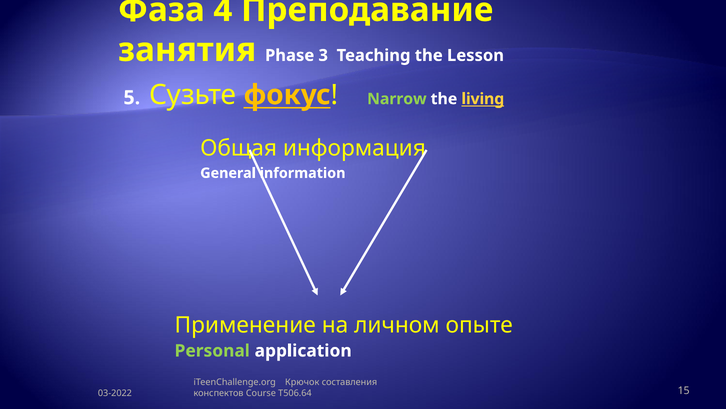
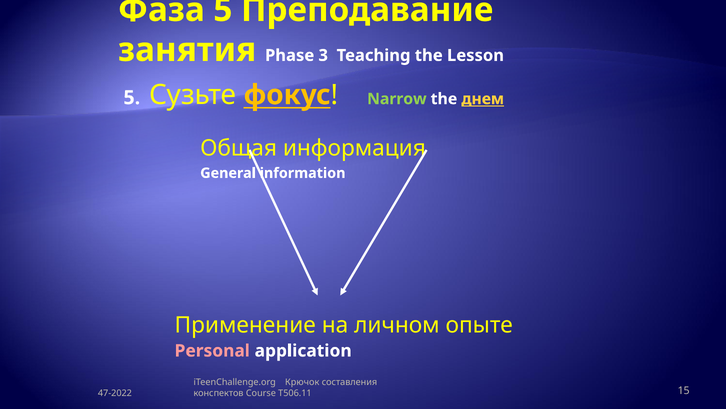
Фаза 4: 4 -> 5 (223, 10)
living: living -> днем (483, 99)
Personal colour: light green -> pink (212, 350)
03-2022: 03-2022 -> 47-2022 (115, 393)
T506.64: T506.64 -> T506.11 (295, 393)
